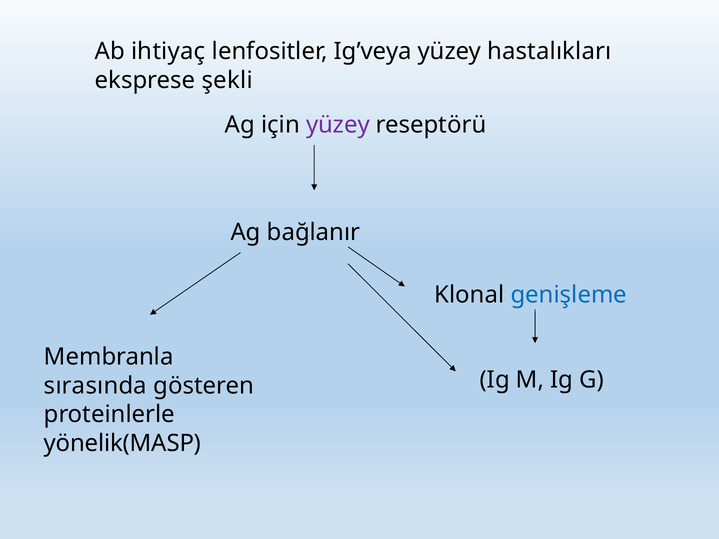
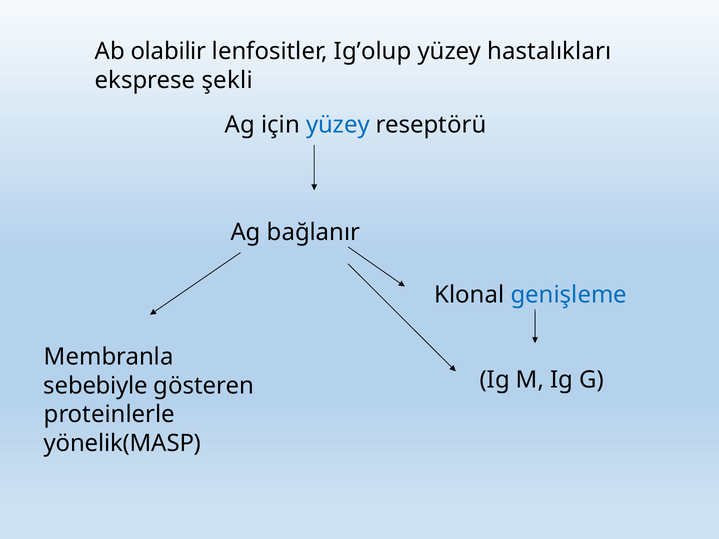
ihtiyaç: ihtiyaç -> olabilir (168, 51)
Ig’veya: Ig’veya -> Ig’olup (373, 51)
yüzey colour: purple -> blue (338, 125)
sırasında: sırasında -> sebebiyle (96, 386)
